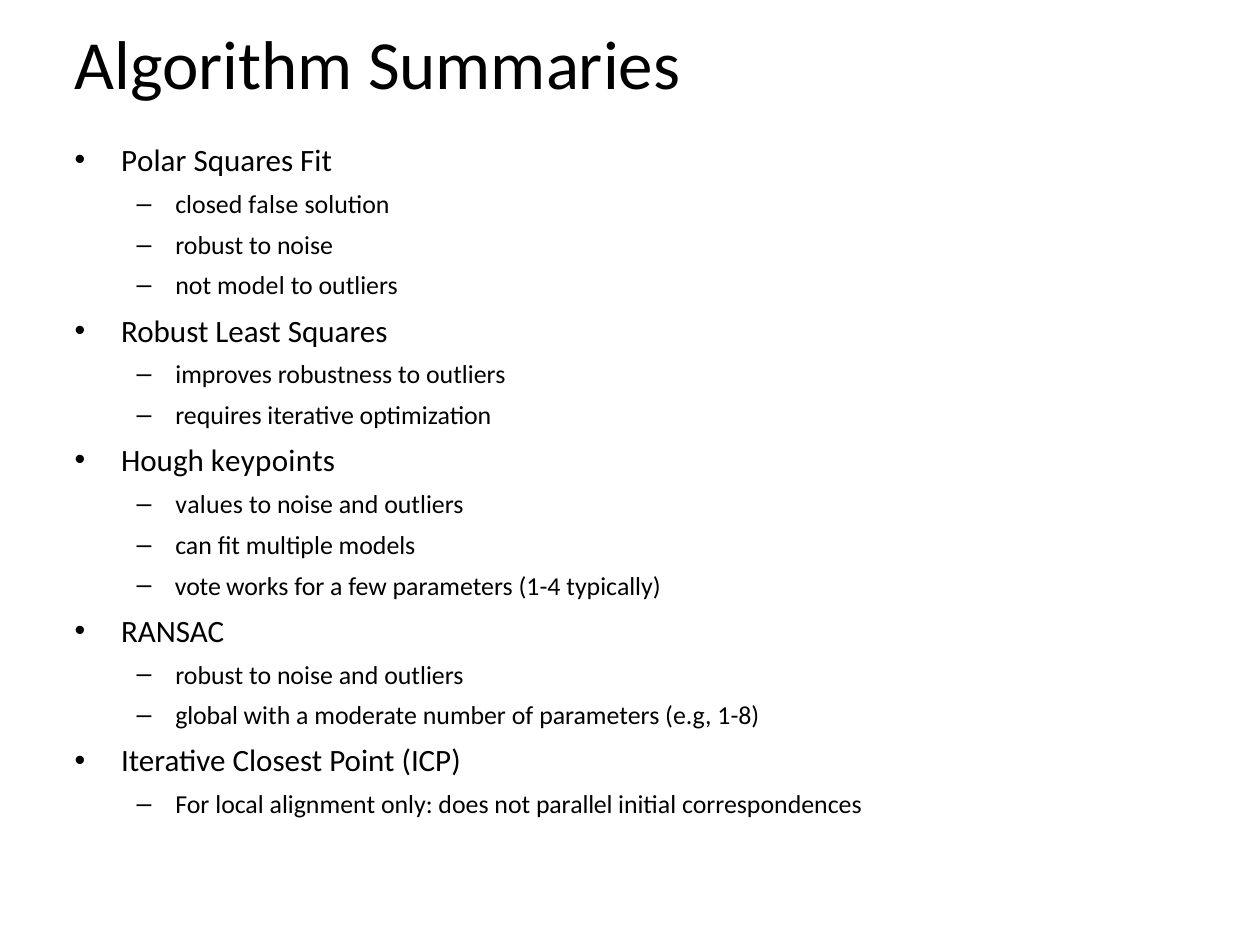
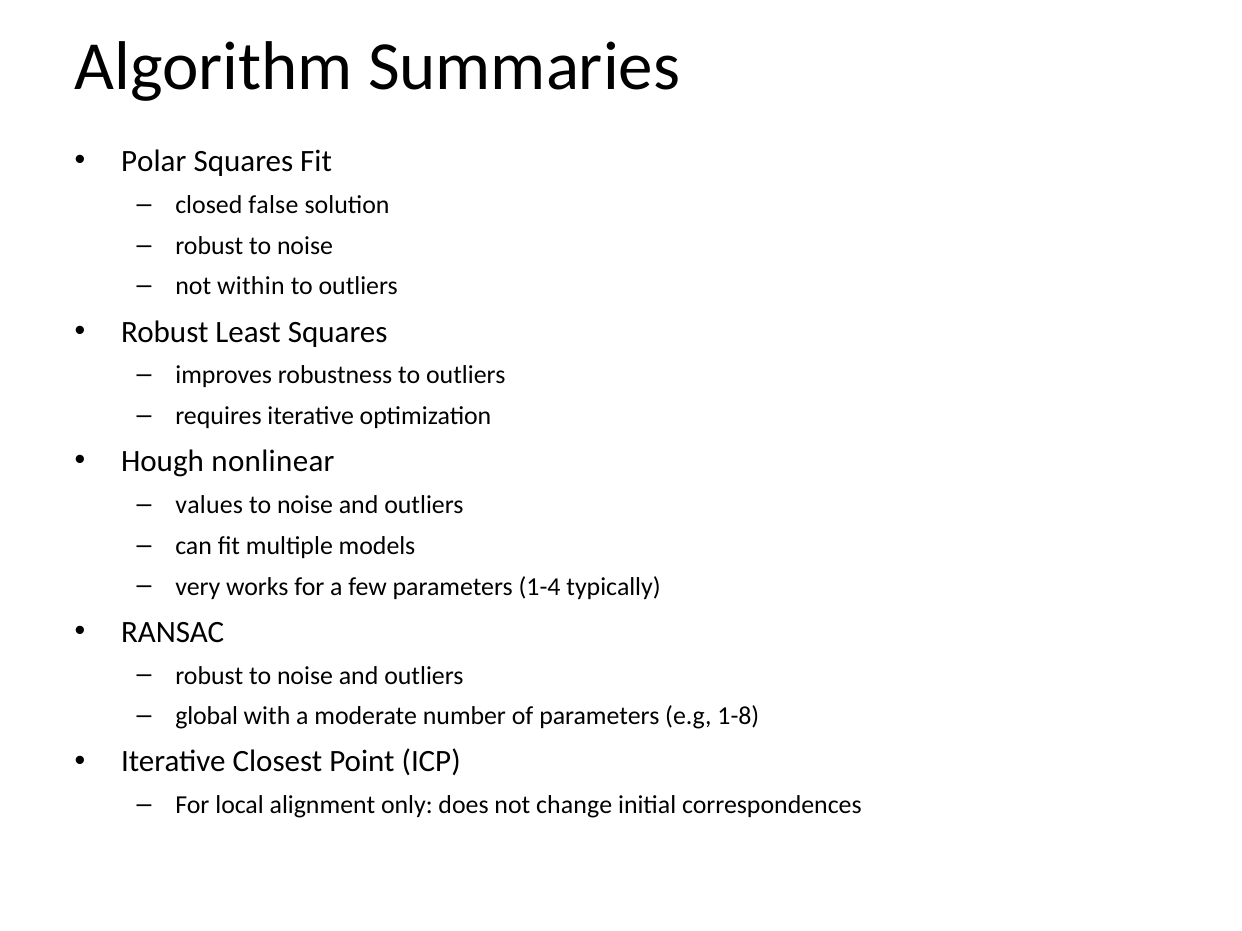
model: model -> within (251, 287)
keypoints: keypoints -> nonlinear (273, 462)
vote: vote -> very (198, 587)
parallel: parallel -> change (574, 806)
